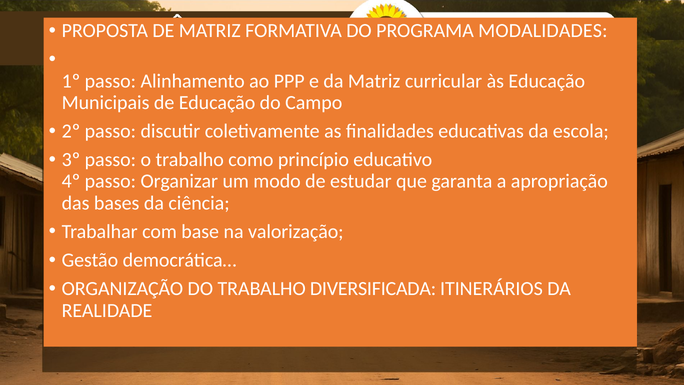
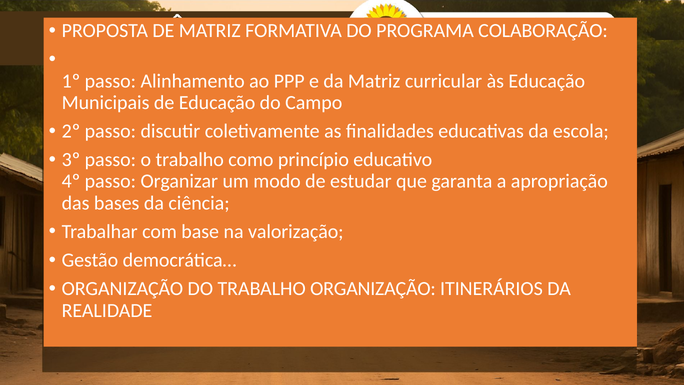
MODALIDADES: MODALIDADES -> COLABORAÇÃO (543, 31)
TRABALHO DIVERSIFICADA: DIVERSIFICADA -> ORGANIZAÇÃO (373, 289)
